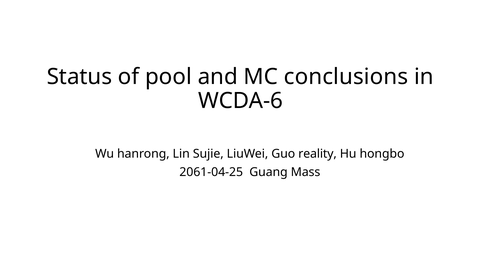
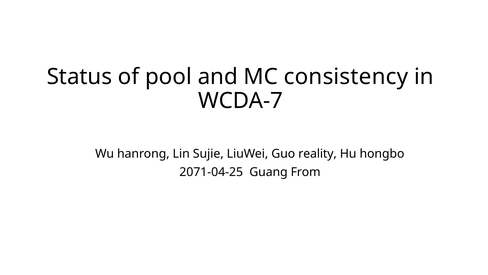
conclusions: conclusions -> consistency (346, 77)
WCDA-6: WCDA-6 -> WCDA-7 (241, 101)
2061-04-25: 2061-04-25 -> 2071-04-25 (211, 172)
Mass: Mass -> From (306, 172)
